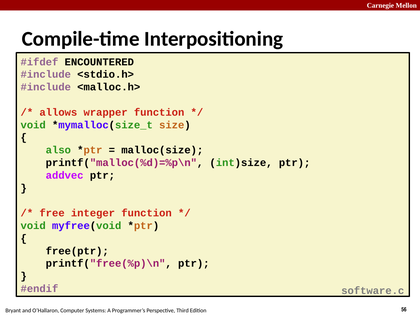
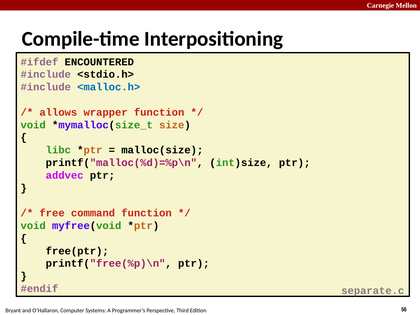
<malloc.h> colour: black -> blue (109, 87)
also: also -> libc (58, 150)
integer: integer -> command (93, 213)
software.c: software.c -> separate.c (373, 291)
